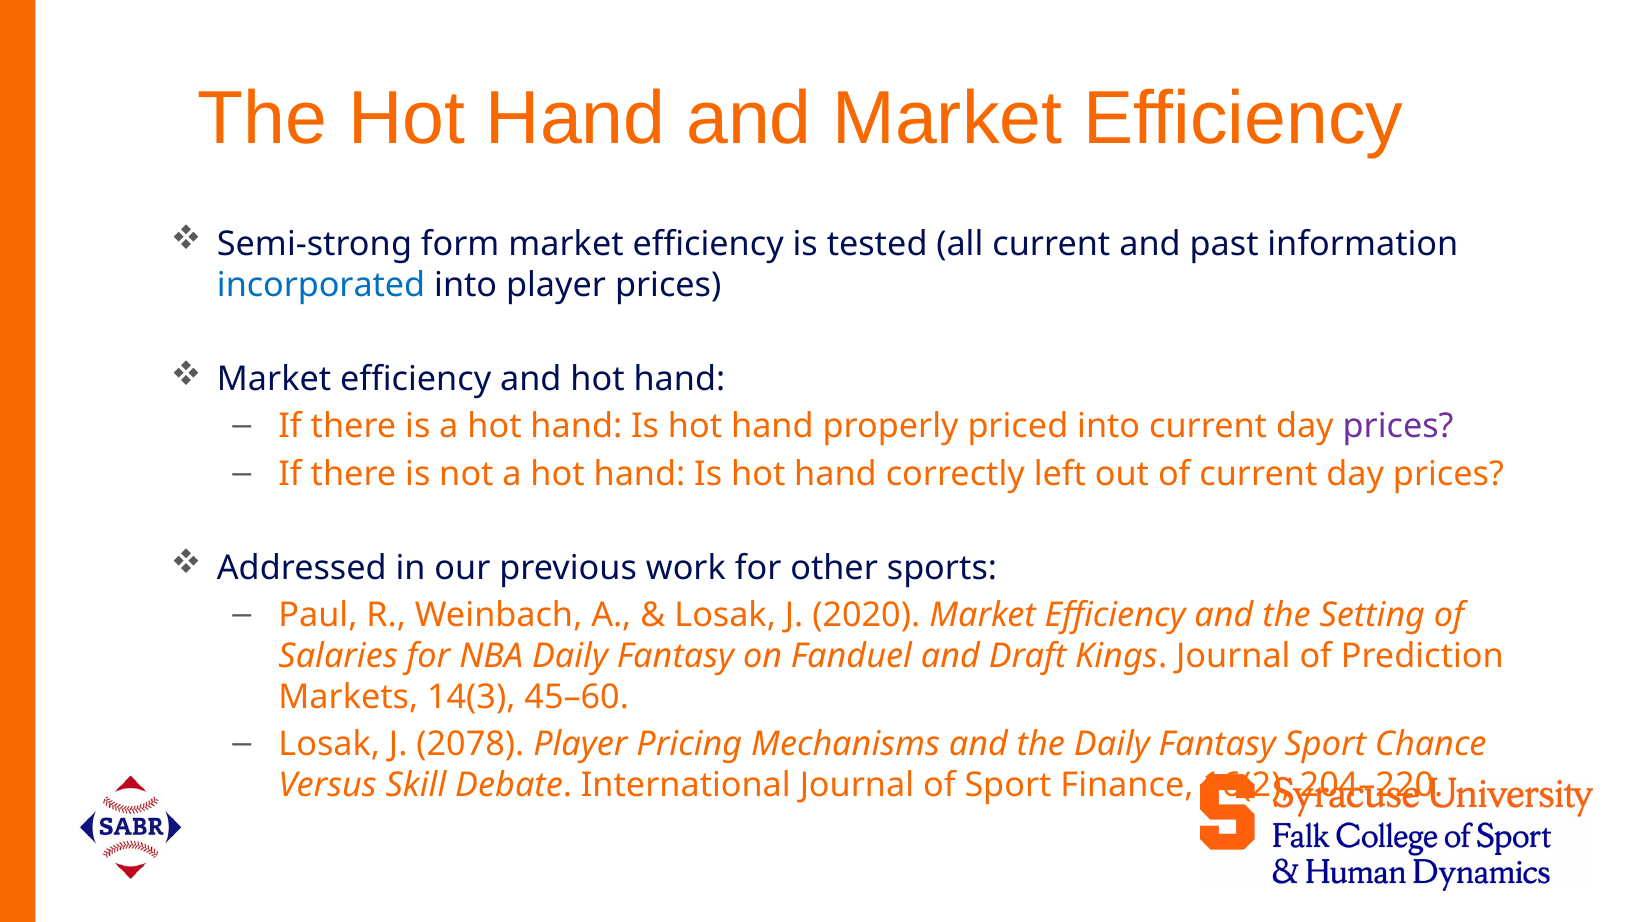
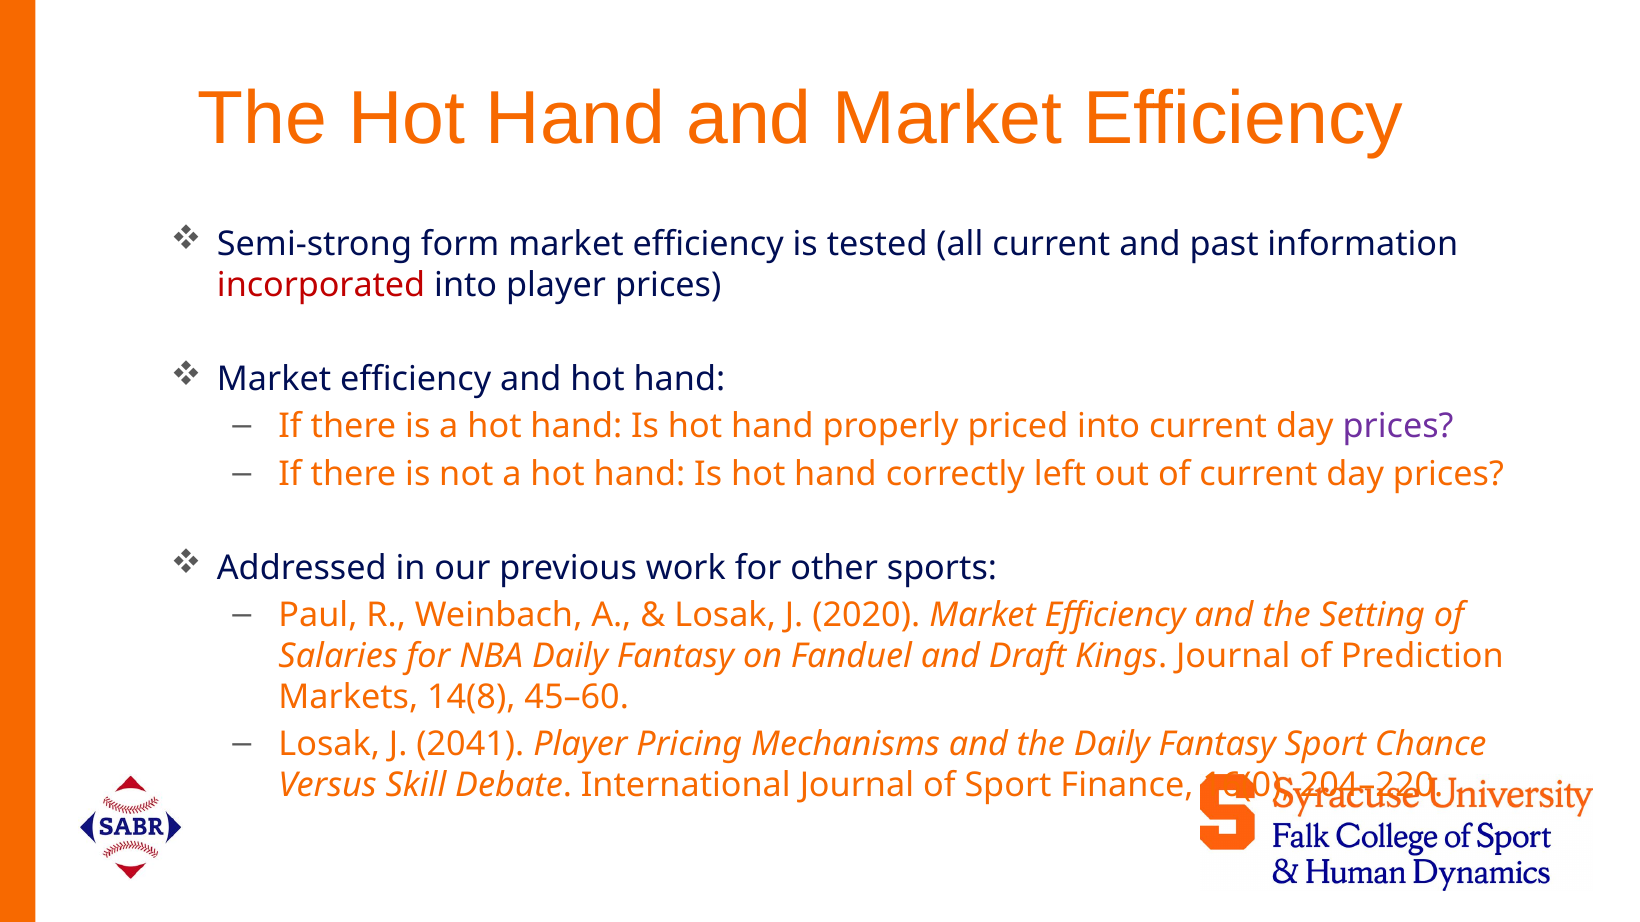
incorporated colour: blue -> red (321, 285)
14(3: 14(3 -> 14(8 (471, 698)
2078: 2078 -> 2041 (470, 745)
16(2: 16(2 -> 16(0 (1247, 786)
